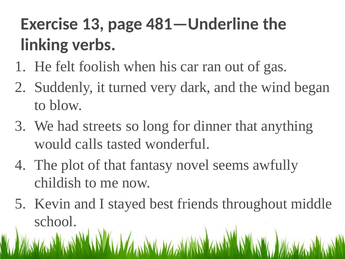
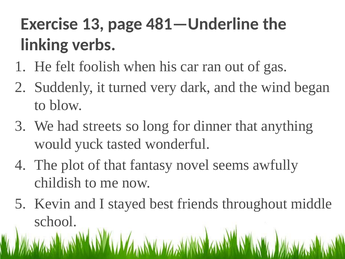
calls: calls -> yuck (89, 144)
